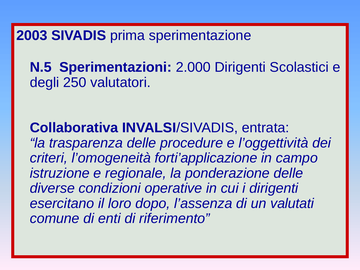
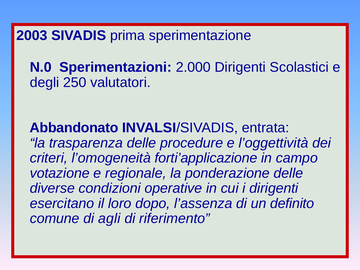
N.5: N.5 -> N.0 (41, 67)
Collaborativa: Collaborativa -> Abbandonato (74, 128)
istruzione: istruzione -> votazione (60, 173)
valutati: valutati -> definito (292, 203)
enti: enti -> agli (109, 219)
